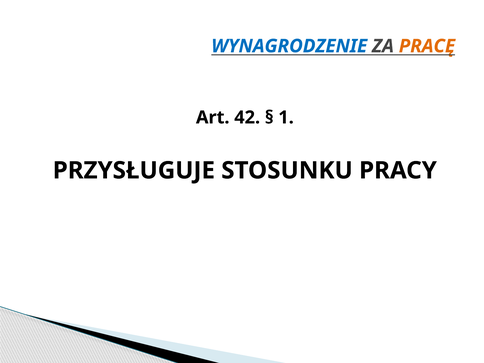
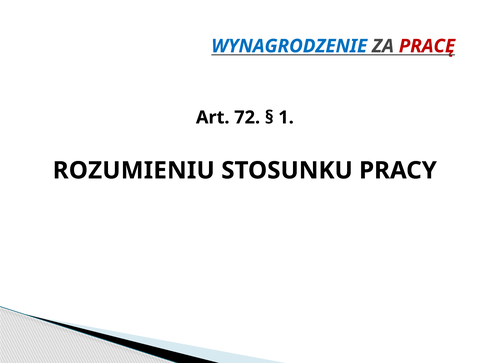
PRACĘ colour: orange -> red (427, 46)
42: 42 -> 72 (247, 117)
PRZYSŁUGUJE: PRZYSŁUGUJE -> ROZUMIENIU (134, 170)
